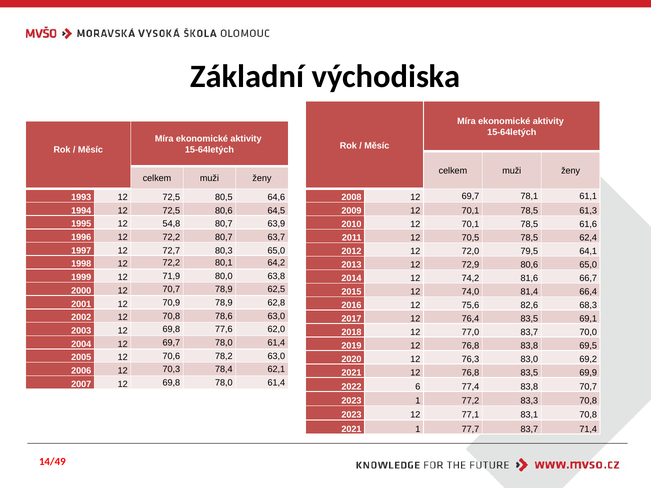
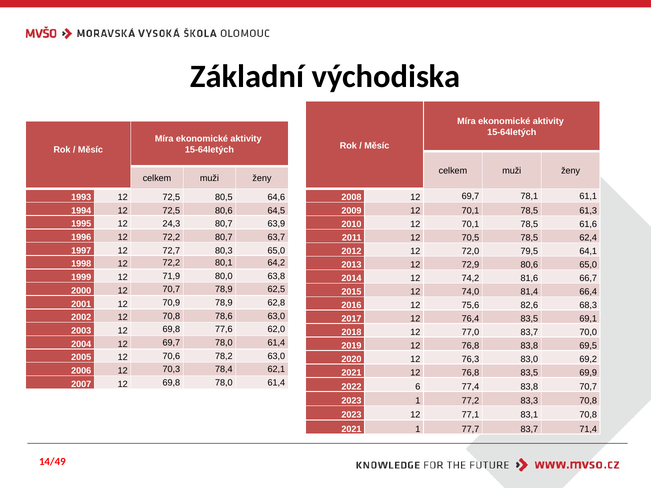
54,8: 54,8 -> 24,3 (171, 224)
